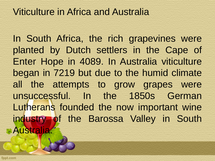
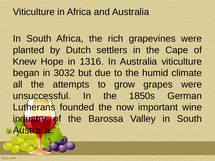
Enter: Enter -> Knew (25, 62)
4089: 4089 -> 1316 (92, 62)
7219: 7219 -> 3032 (64, 73)
